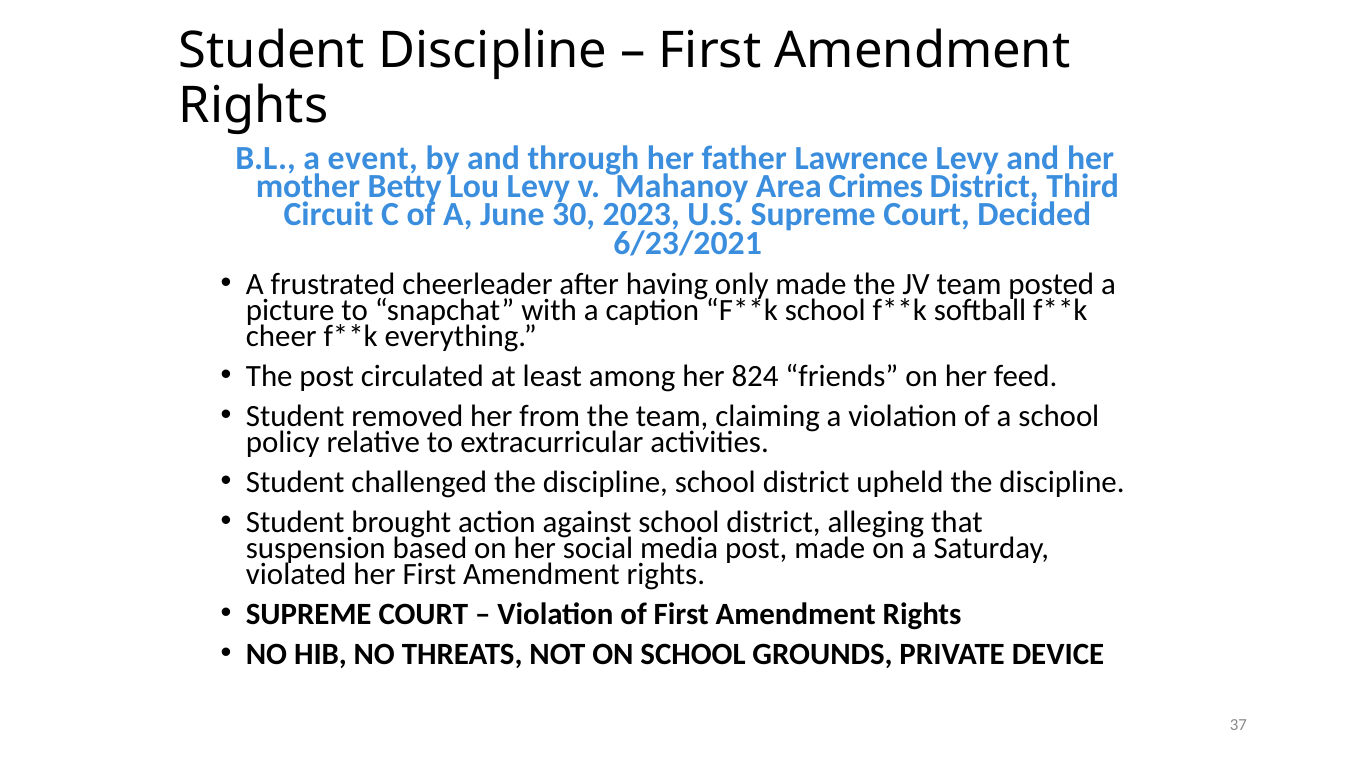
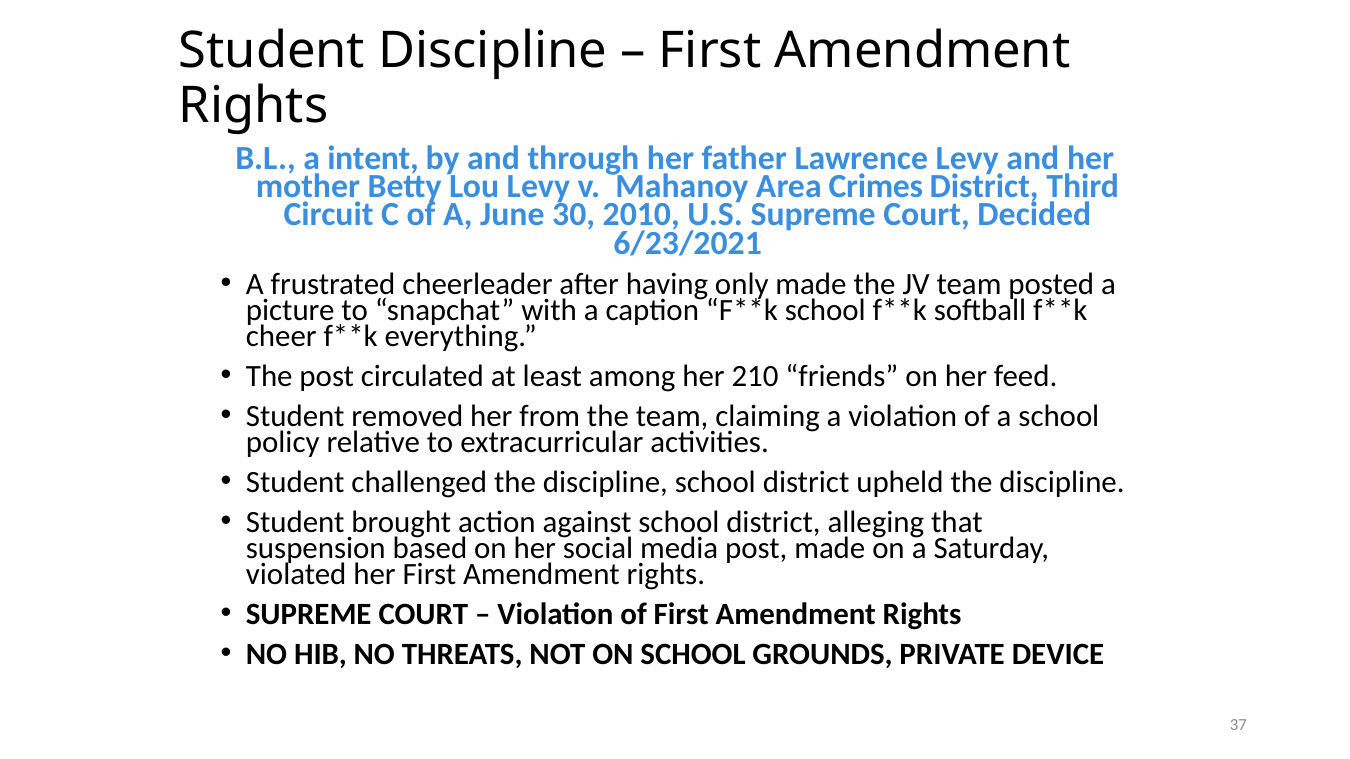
event: event -> intent (373, 158)
2023: 2023 -> 2010 (641, 215)
824: 824 -> 210 (755, 377)
